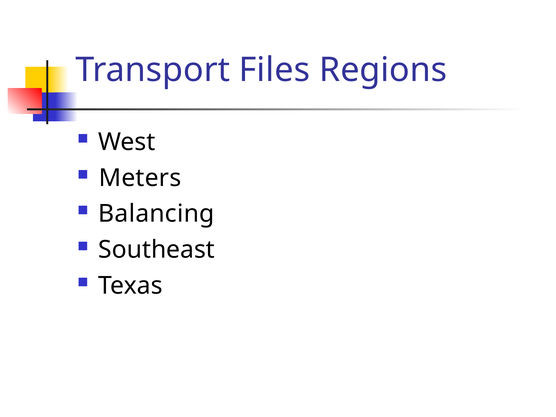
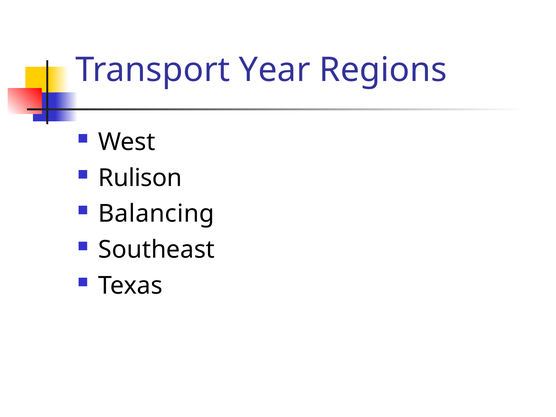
Files: Files -> Year (275, 70)
Meters: Meters -> Rulison (140, 178)
